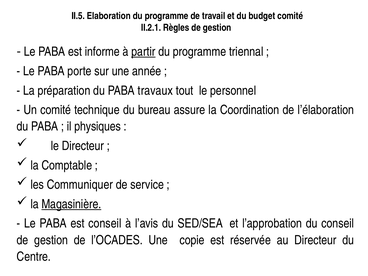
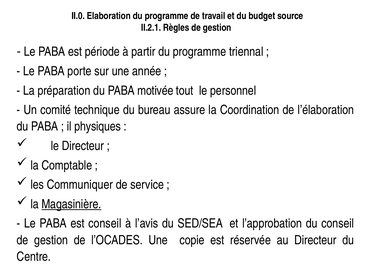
II.5: II.5 -> II.0 (78, 16)
budget comité: comité -> source (290, 16)
informe: informe -> période (102, 52)
partir underline: present -> none (143, 52)
travaux: travaux -> motivée (155, 91)
